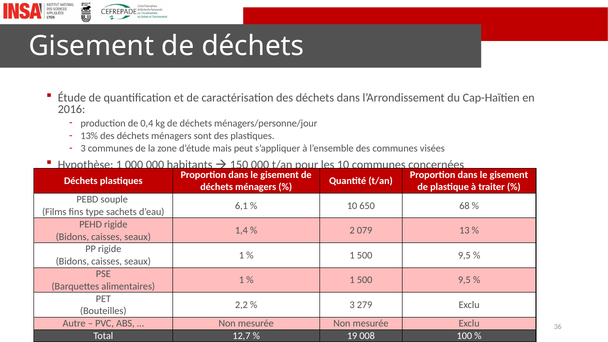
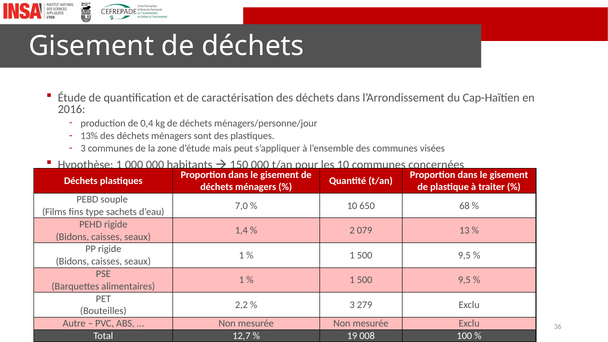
6,1: 6,1 -> 7,0 (241, 206)
